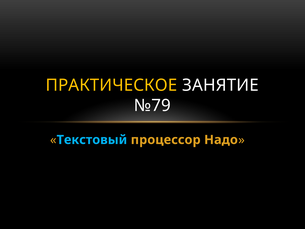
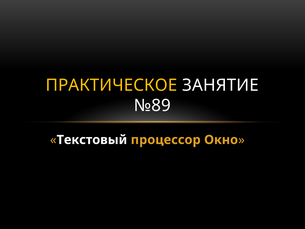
№79: №79 -> №89 (152, 105)
Текстовый colour: light blue -> white (92, 140)
Надо: Надо -> Окно (221, 140)
